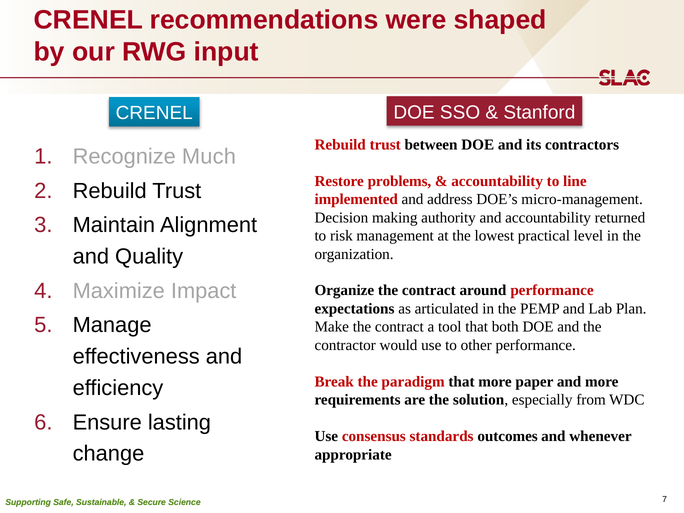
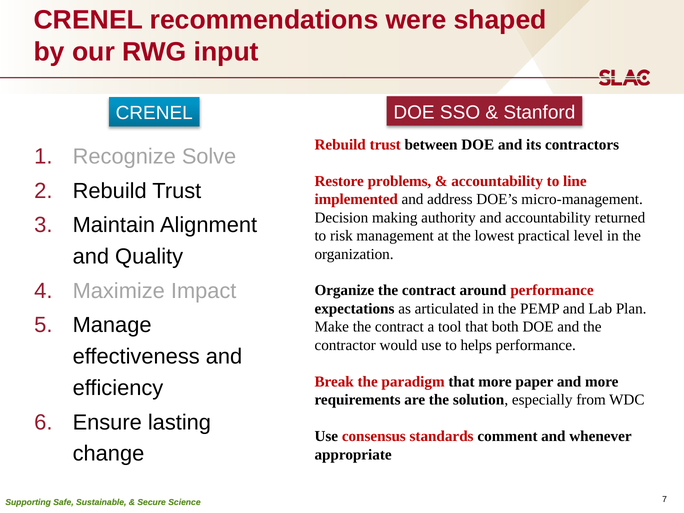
Much: Much -> Solve (209, 157)
other: other -> helps (476, 345)
outcomes: outcomes -> comment (508, 436)
